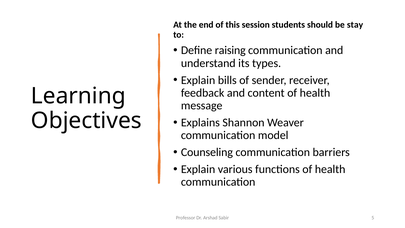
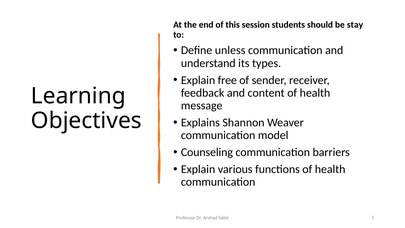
raising: raising -> unless (230, 50)
bills: bills -> free (227, 80)
